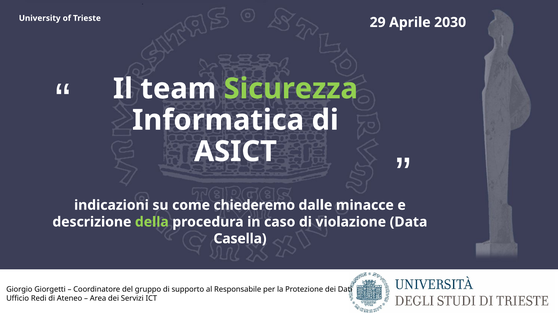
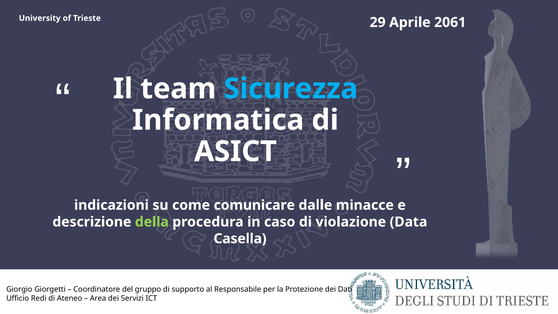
2030: 2030 -> 2061 (450, 22)
Sicurezza colour: light green -> light blue (291, 89)
chiederemo: chiederemo -> comunicare (254, 205)
